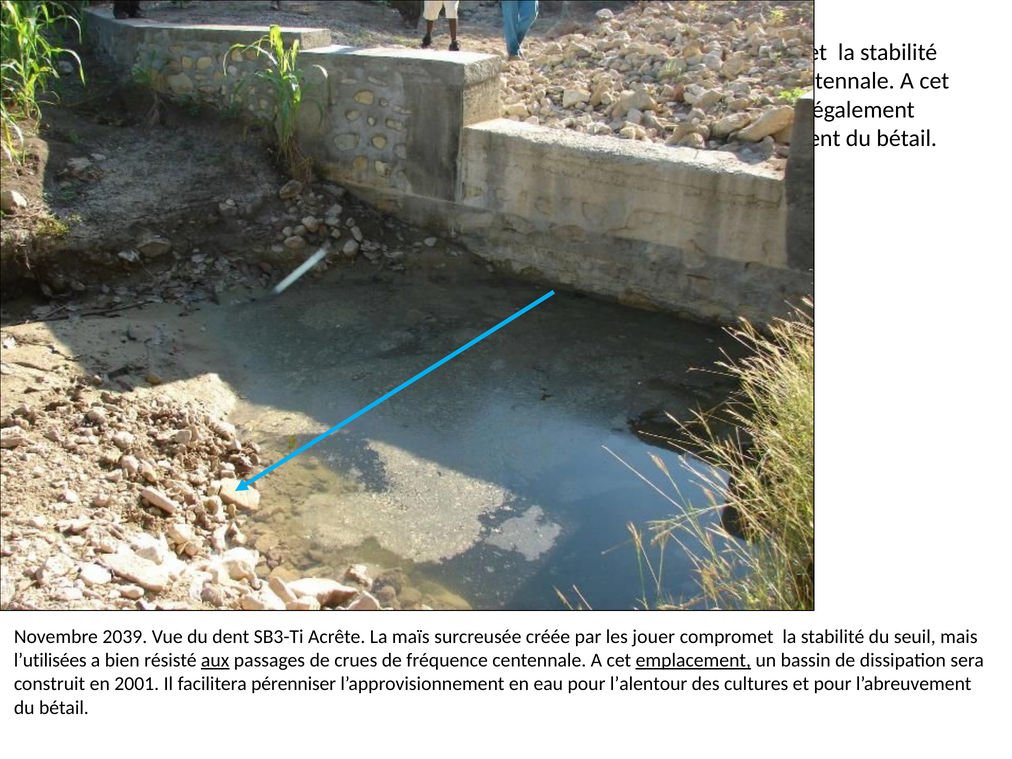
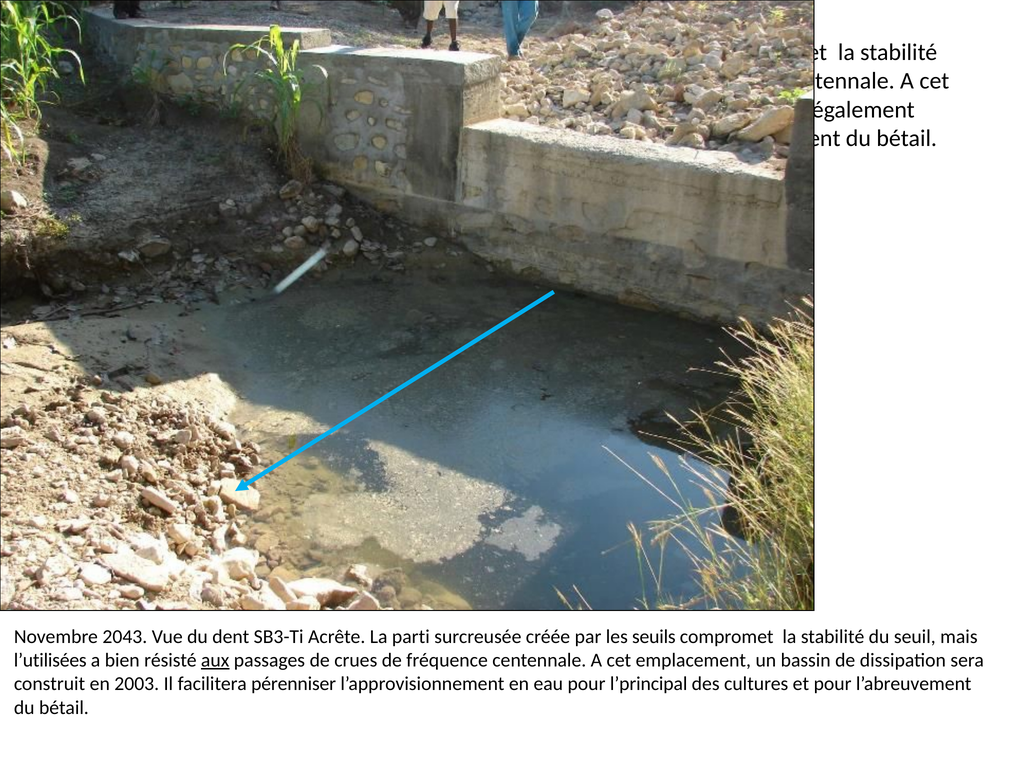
2039: 2039 -> 2043 (125, 637)
maïs: maïs -> parti (411, 637)
jouer: jouer -> seuils (654, 637)
emplacement underline: present -> none (693, 660)
2001: 2001 -> 2003 (137, 684)
l’alentour: l’alentour -> l’principal (649, 684)
